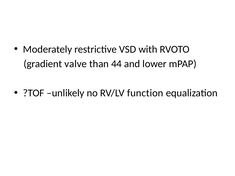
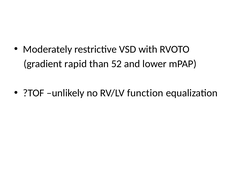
valve: valve -> rapid (76, 64)
44: 44 -> 52 (116, 64)
